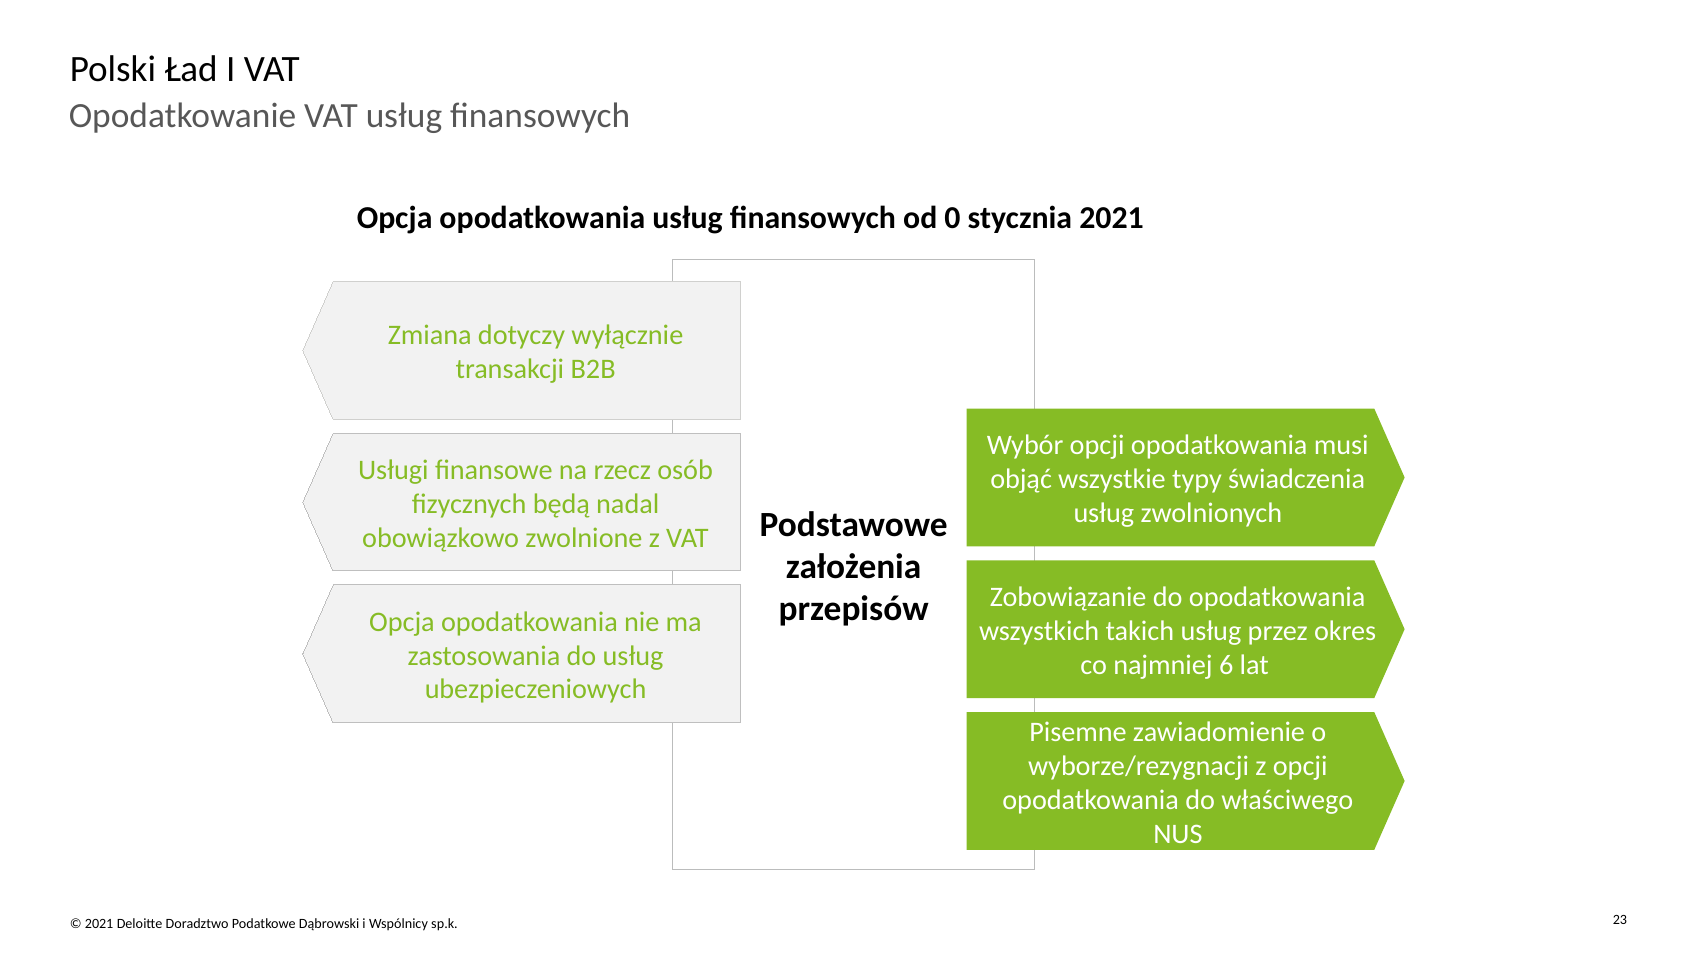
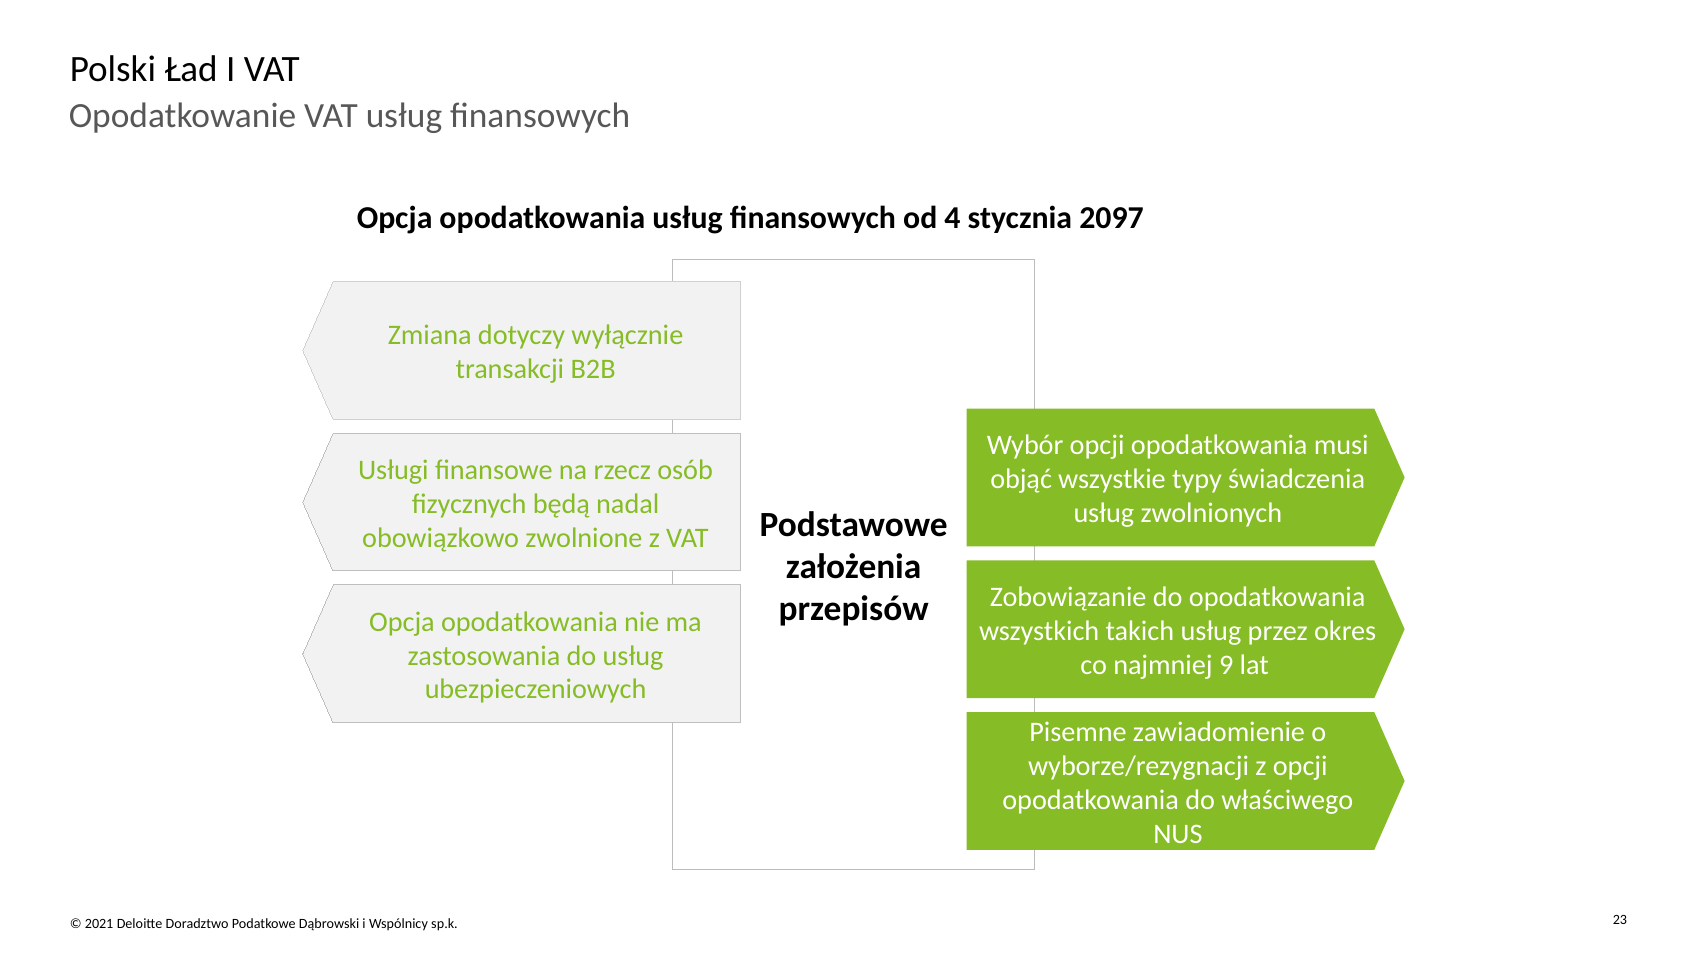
0: 0 -> 4 (953, 217)
stycznia 2021: 2021 -> 2097 (1112, 217)
6: 6 -> 9 (1226, 665)
